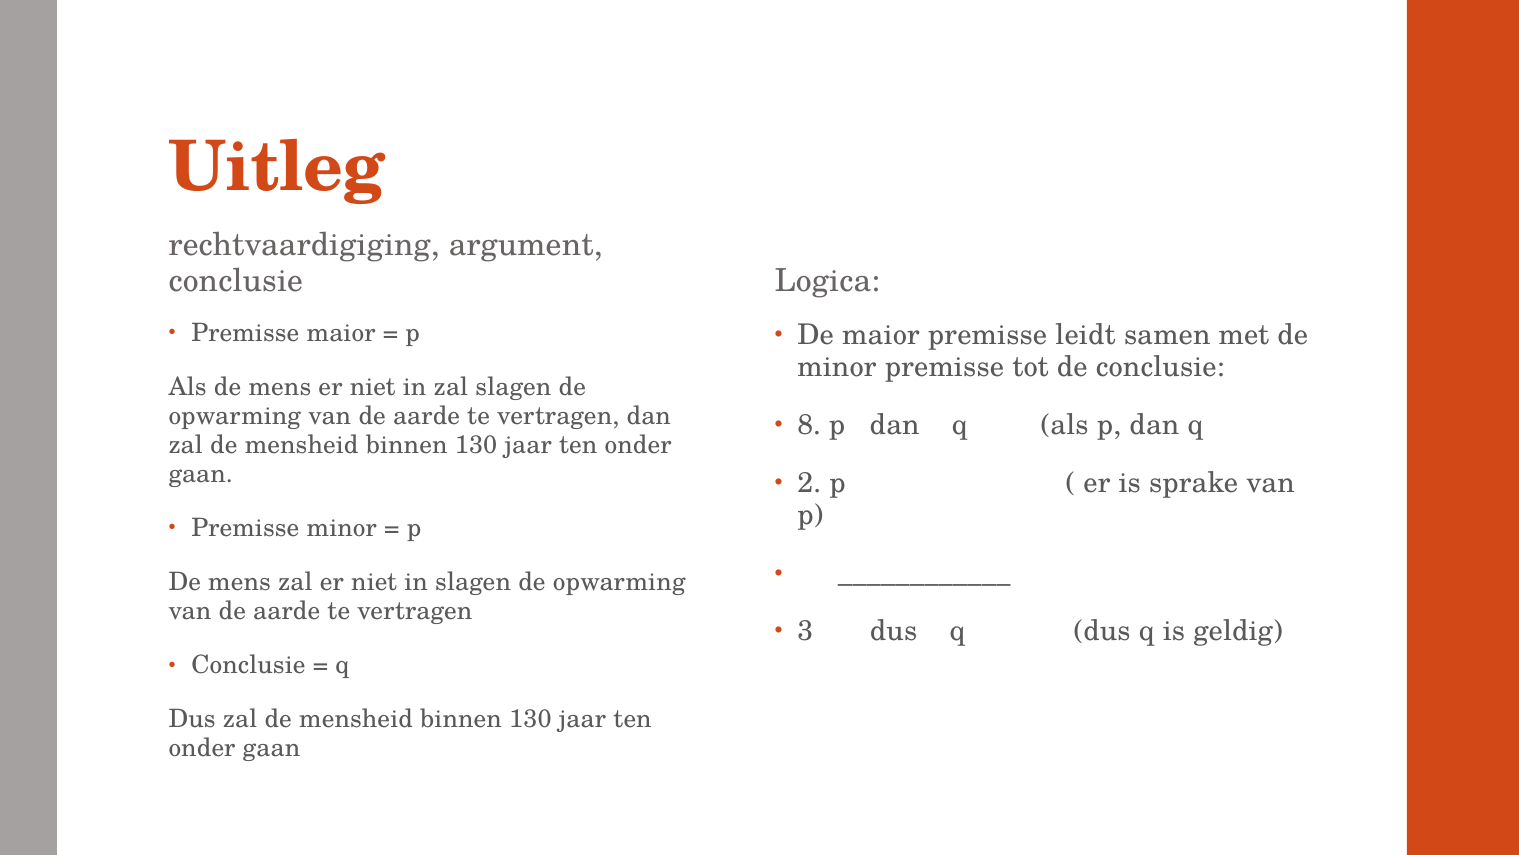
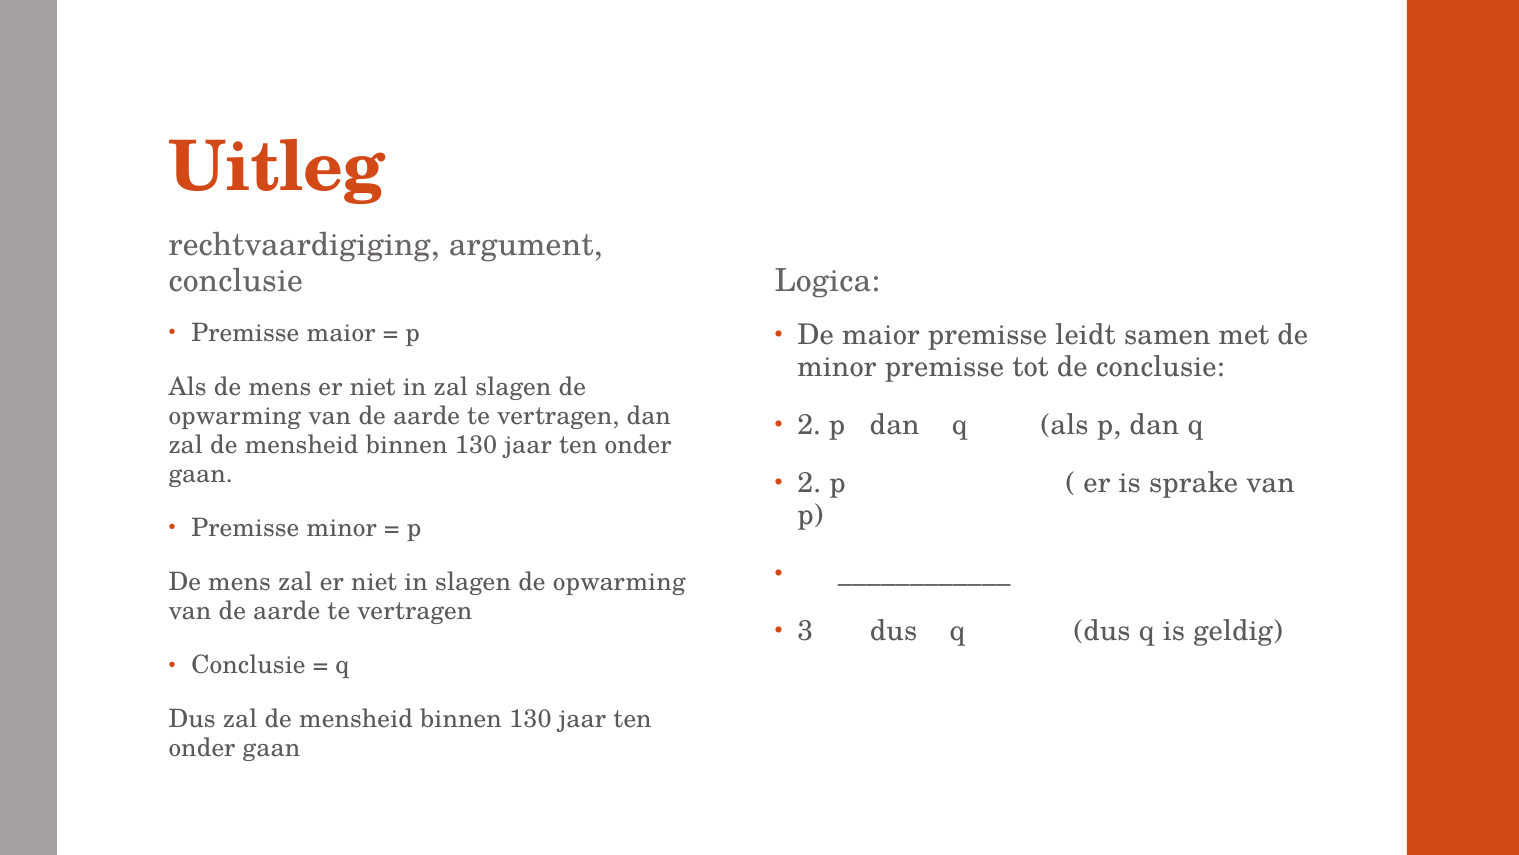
8: 8 -> 2 (809, 425)
